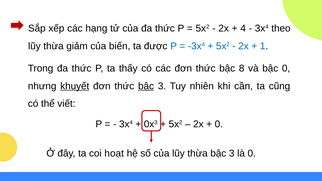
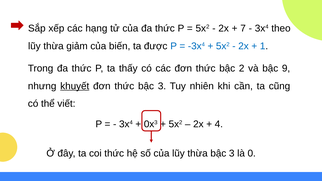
4: 4 -> 7 (243, 28)
8: 8 -> 2 (242, 68)
bậc 0: 0 -> 9 (286, 68)
bậc underline: present -> none (146, 86)
0: 0 -> 4 (219, 124)
coi hoạt: hoạt -> thức (114, 154)
